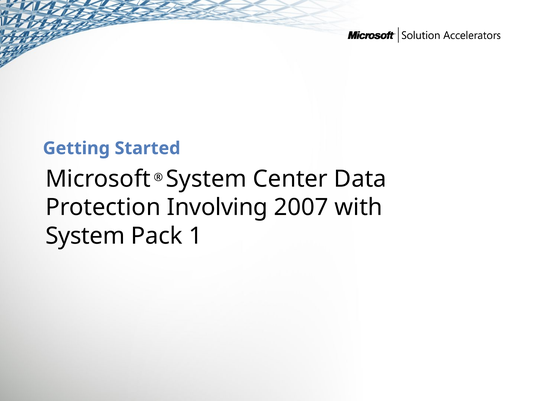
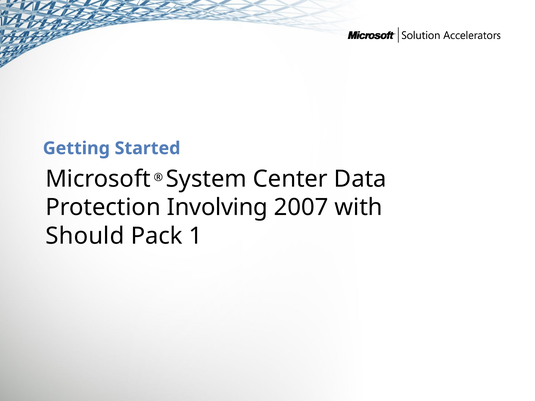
System: System -> Should (85, 236)
